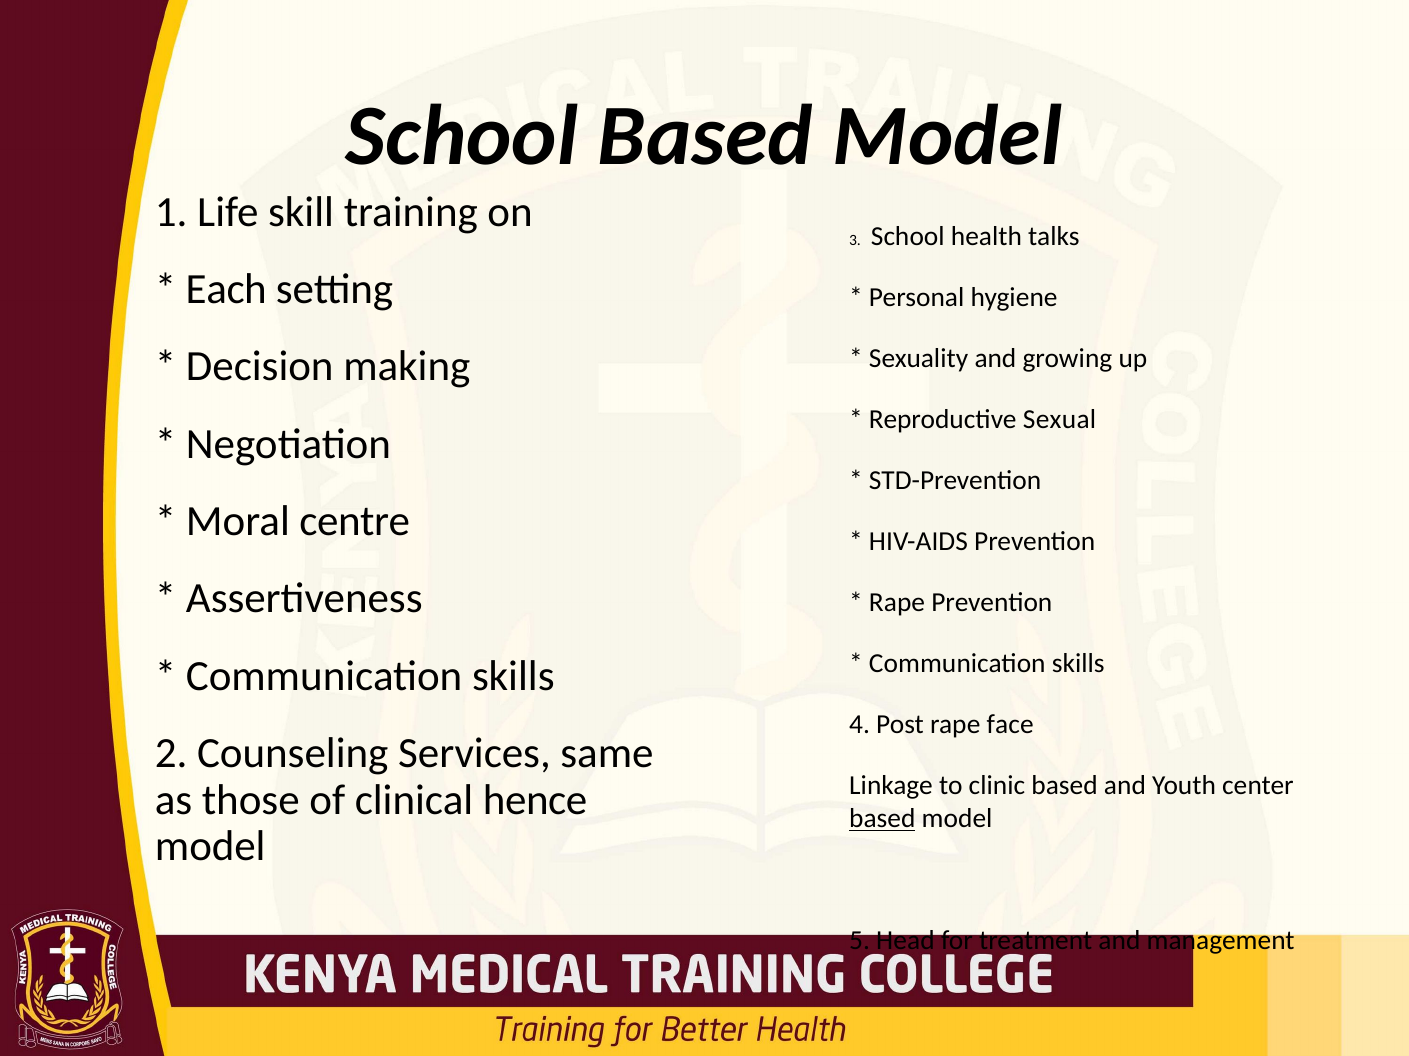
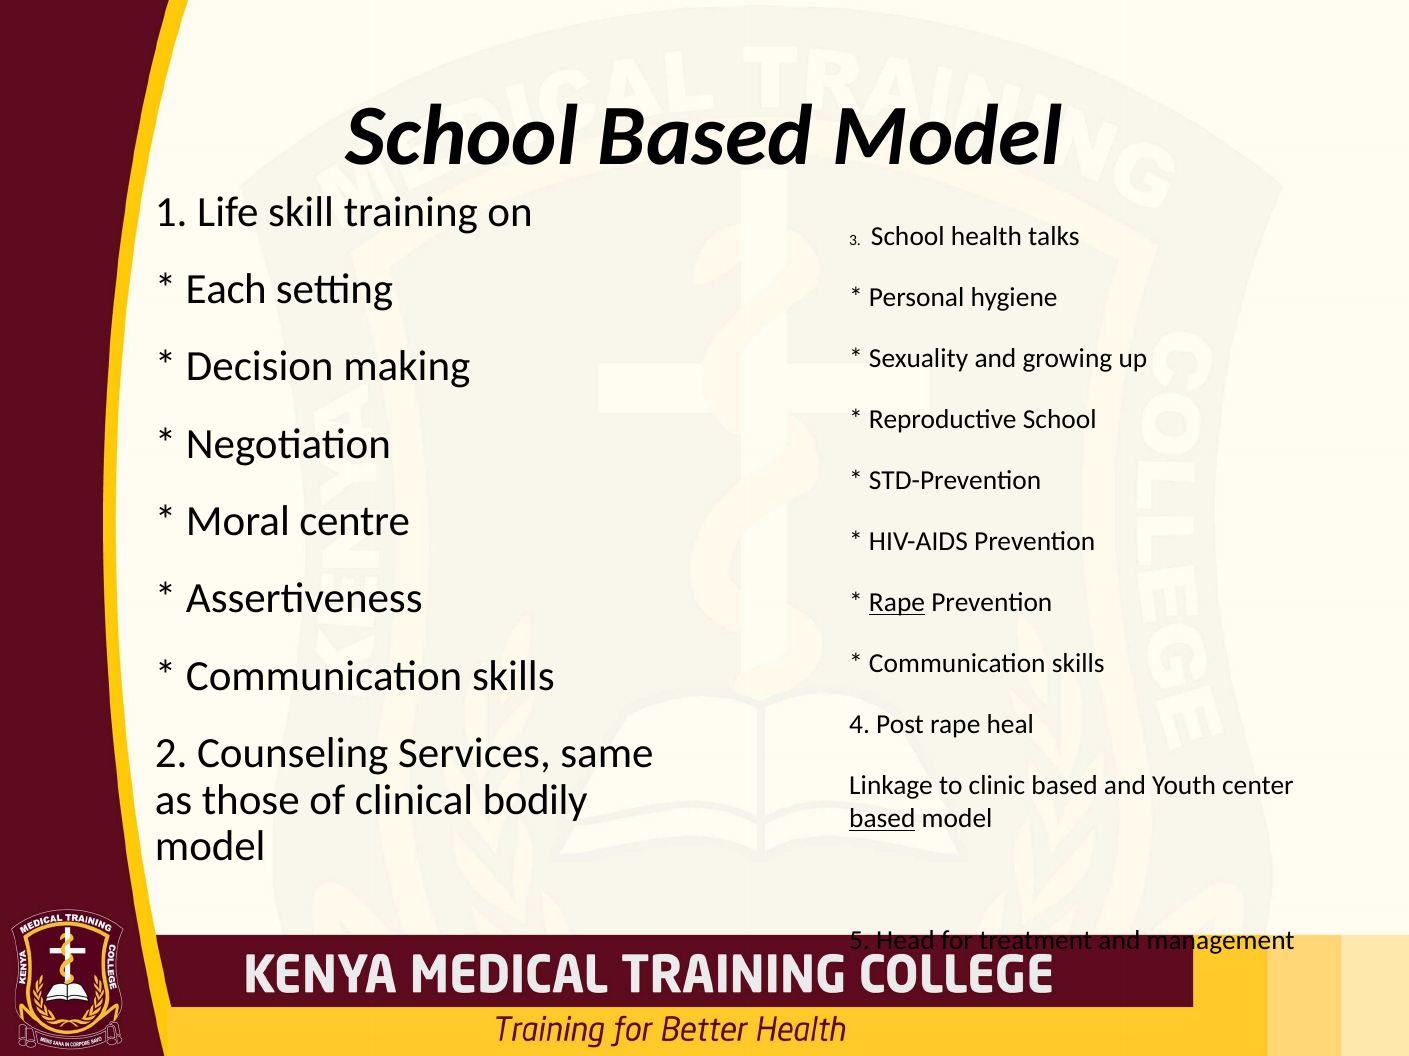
Reproductive Sexual: Sexual -> School (1060, 420)
Rape underline: none -> present (897, 603)
face: face -> heal (1010, 725)
hence: hence -> bodily (535, 801)
